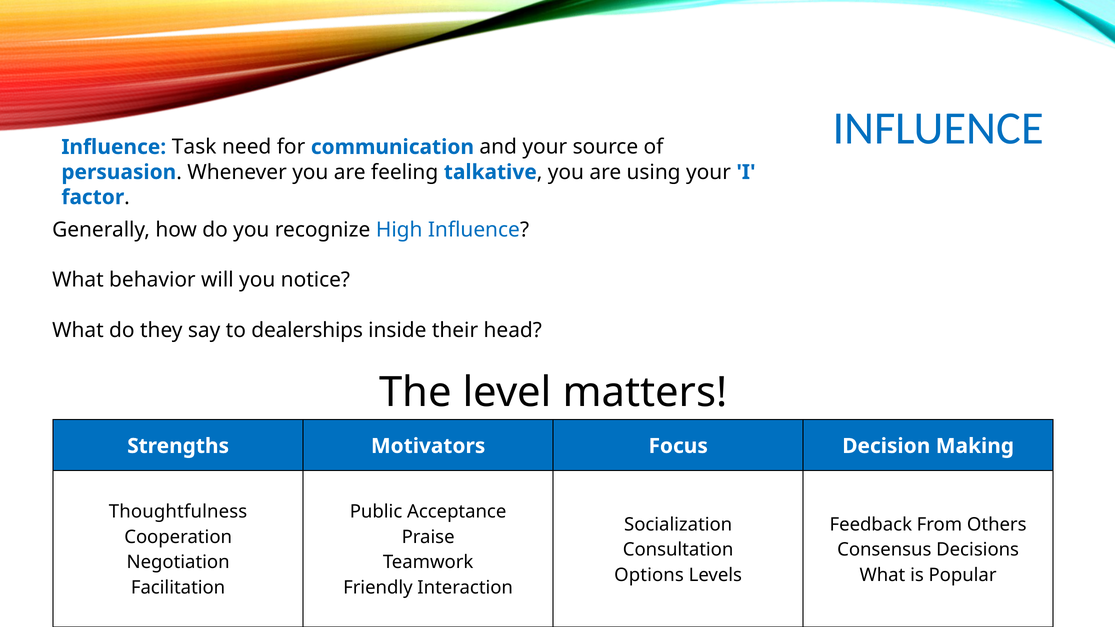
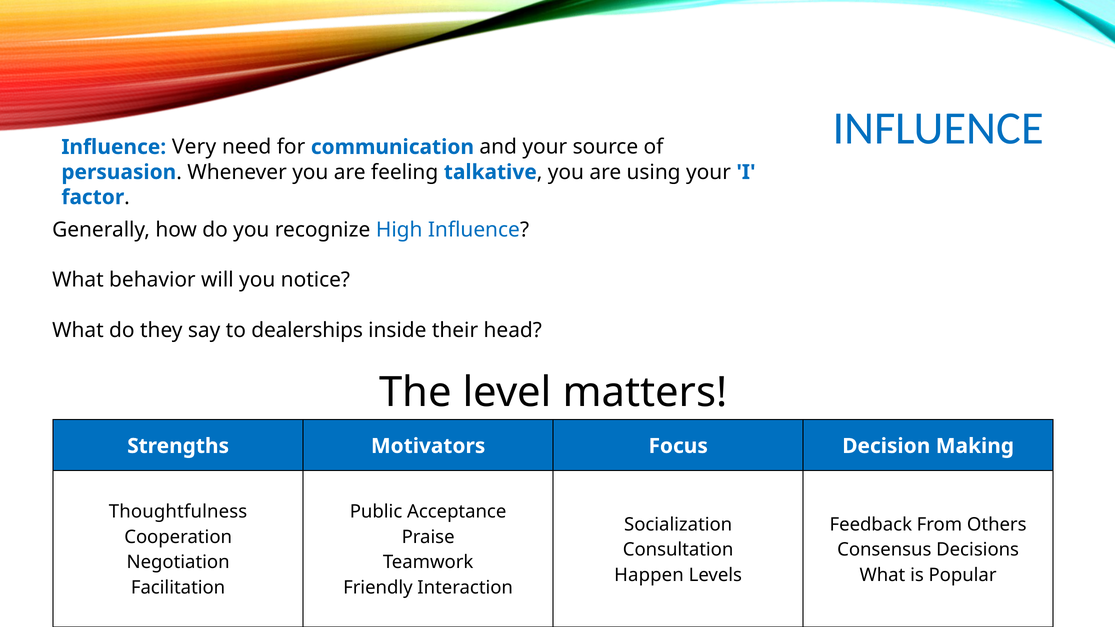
Task: Task -> Very (194, 147)
Options: Options -> Happen (649, 575)
